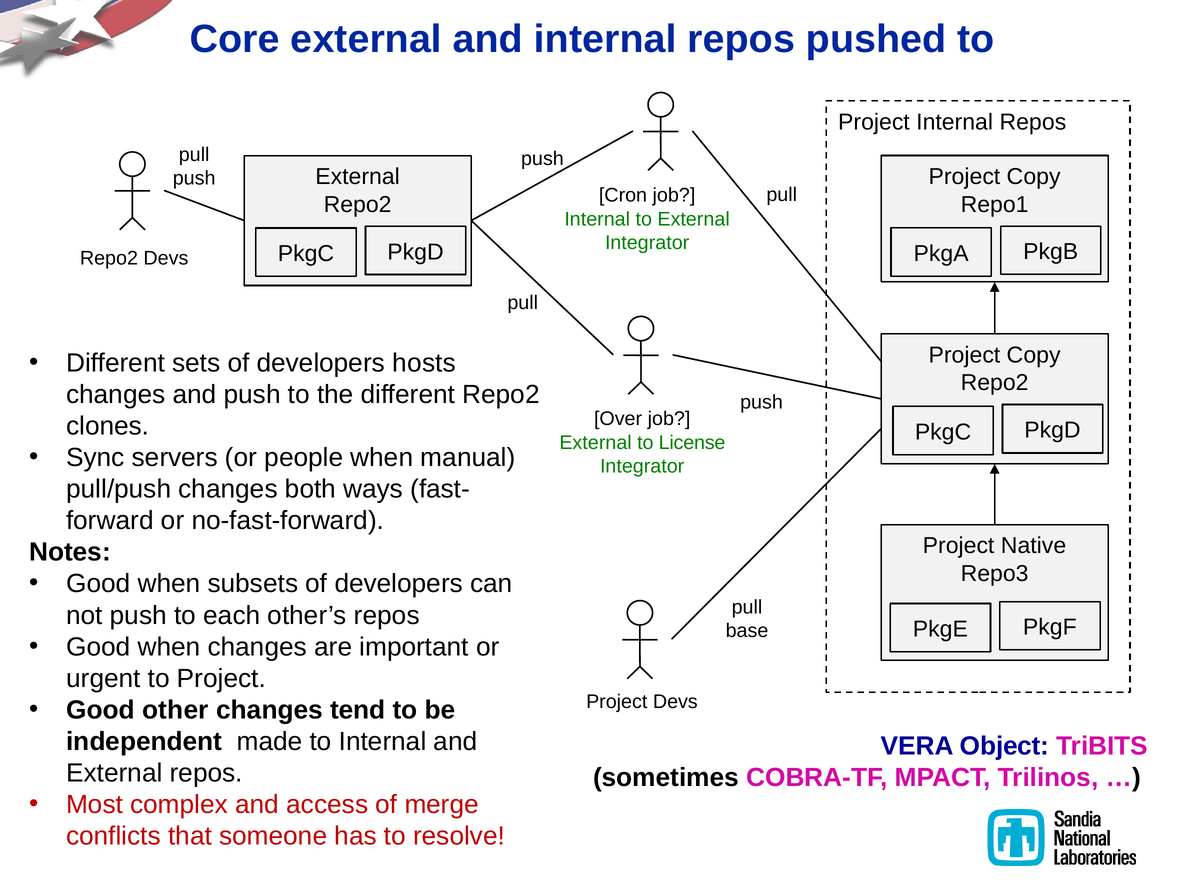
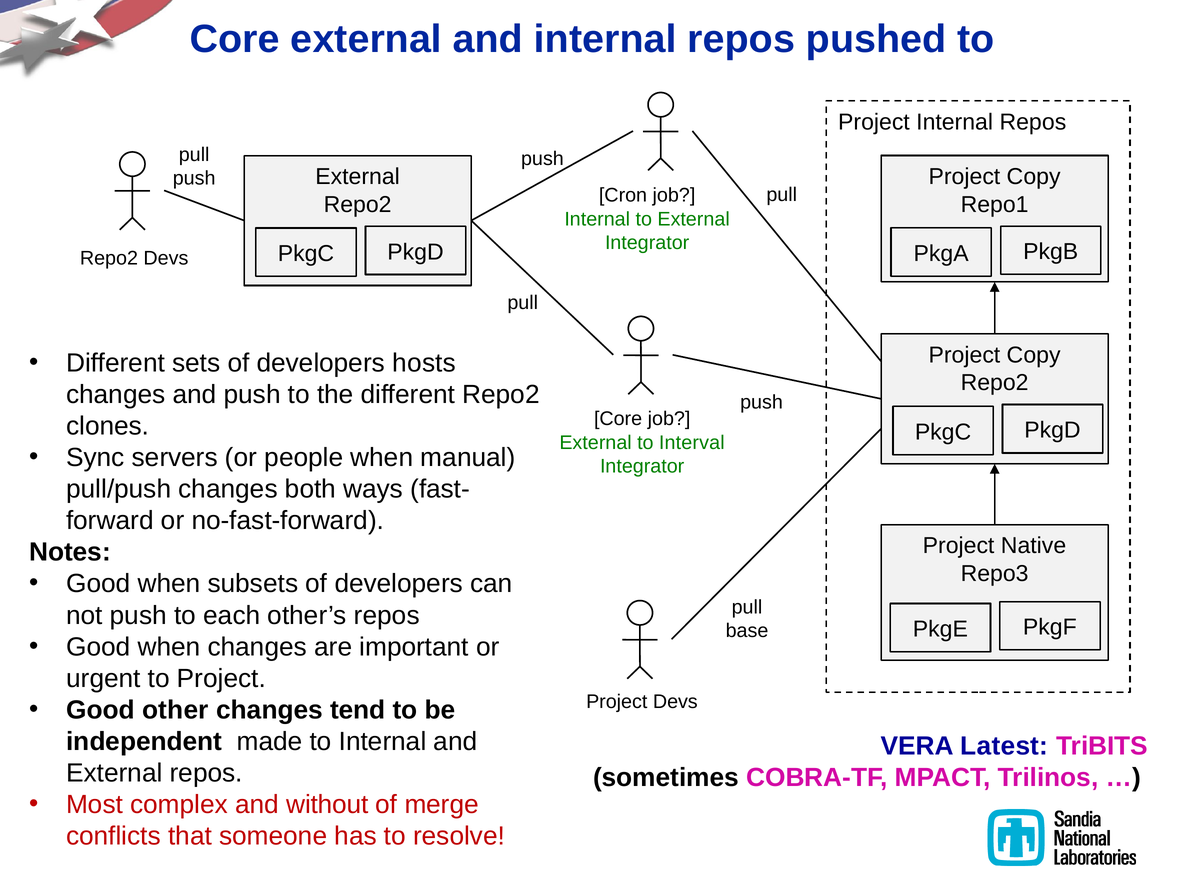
Over: Over -> Core (618, 419)
License: License -> Interval (692, 443)
Object: Object -> Latest (1004, 746)
access: access -> without (327, 805)
